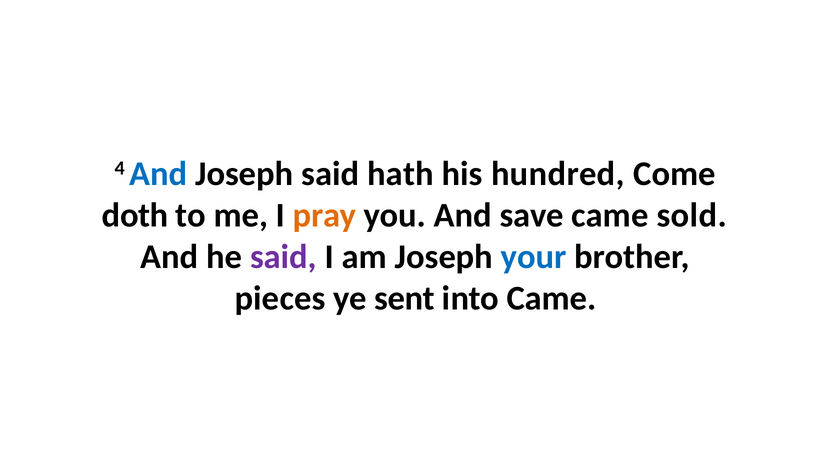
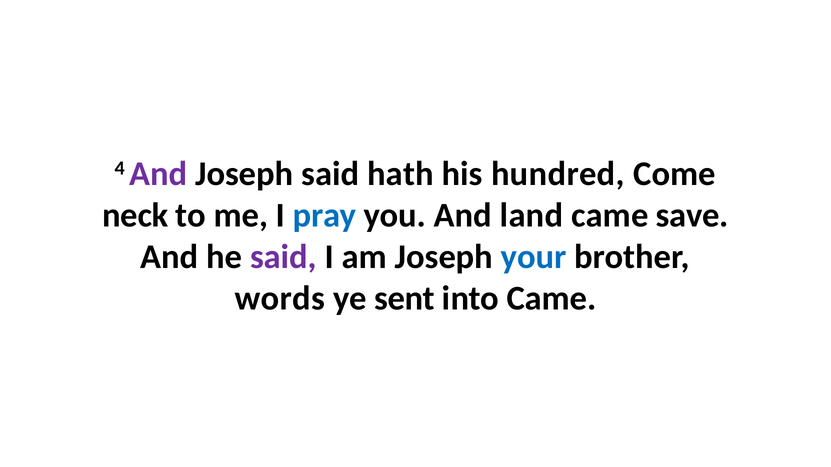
And colour: blue -> purple (158, 174)
doth: doth -> neck (135, 215)
pray colour: orange -> blue (325, 215)
save: save -> land (532, 215)
sold: sold -> save (692, 215)
pieces: pieces -> words (280, 298)
